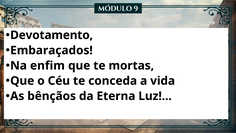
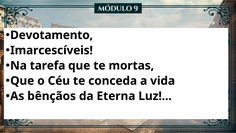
Embaraçados: Embaraçados -> Imarcescíveis (52, 50)
enfim: enfim -> tarefa (48, 65)
